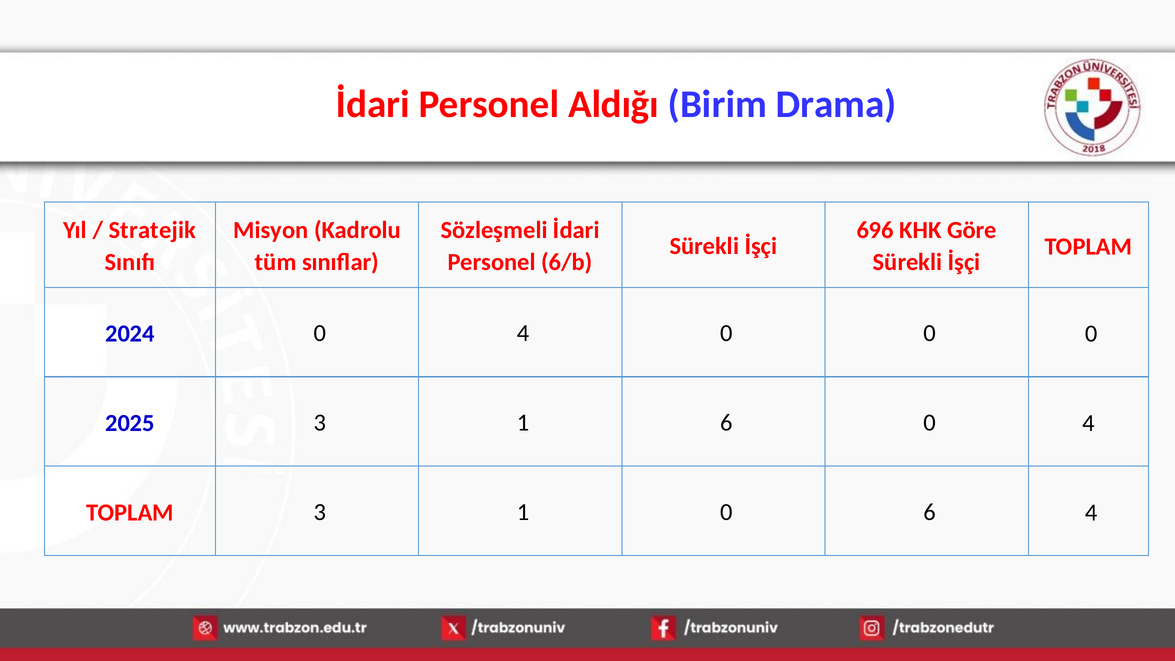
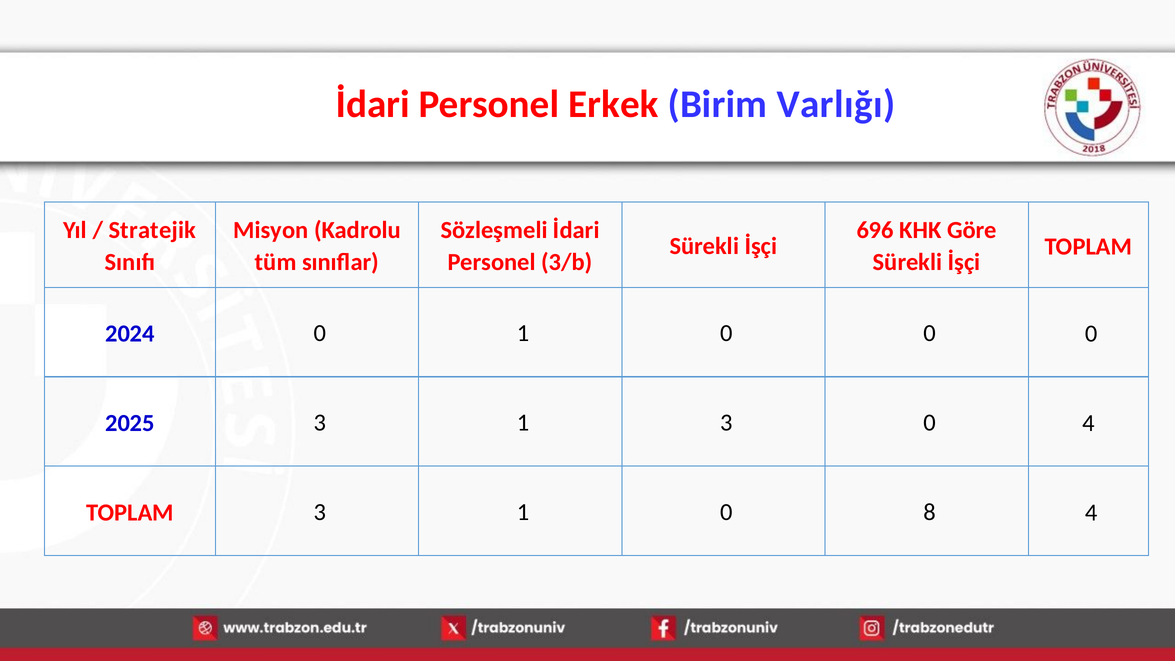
Aldığı: Aldığı -> Erkek (613, 104)
Drama: Drama -> Varlığı (836, 104)
6/b: 6/b -> 3/b (567, 262)
2024 0 4: 4 -> 1 (523, 333)
1 6: 6 -> 3 (726, 423)
0 6: 6 -> 8 (929, 512)
